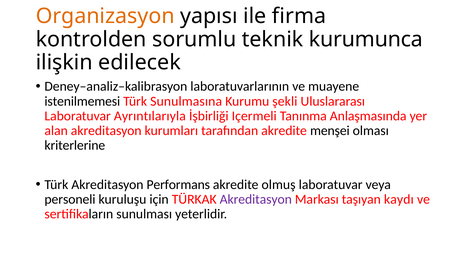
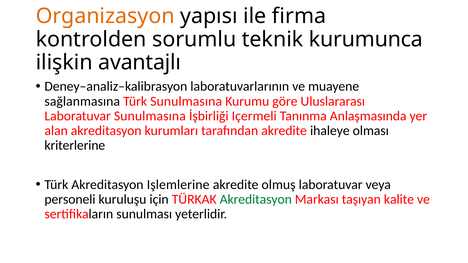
edilecek: edilecek -> avantajlı (140, 62)
istenilmemesi: istenilmemesi -> sağlanmasına (82, 101)
şekli: şekli -> göre (285, 101)
Laboratuvar Ayrıntılarıyla: Ayrıntılarıyla -> Sunulmasına (150, 116)
menşei: menşei -> ihaleye (330, 131)
Performans: Performans -> Işlemlerine (178, 185)
Akreditasyon colour: purple -> green (256, 200)
kaydı: kaydı -> kalite (399, 200)
